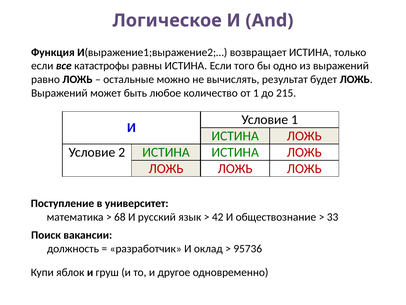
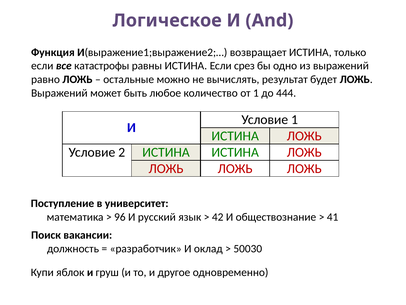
того: того -> срез (244, 66)
215: 215 -> 444 (286, 93)
68: 68 -> 96 (120, 217)
33: 33 -> 41 (333, 217)
95736: 95736 -> 50030 (248, 248)
